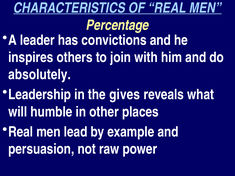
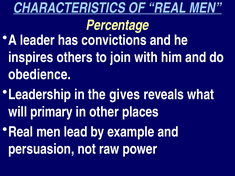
absolutely: absolutely -> obedience (40, 75)
humble: humble -> primary (51, 112)
